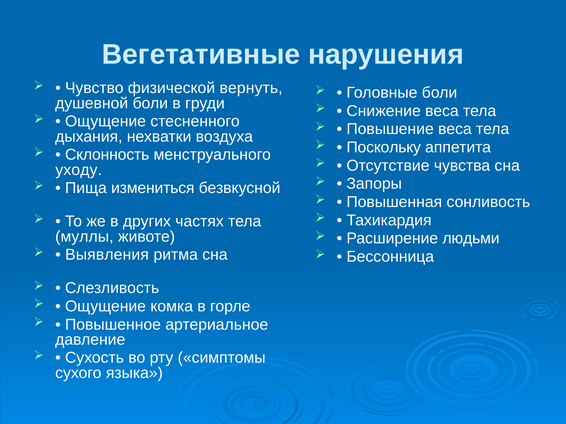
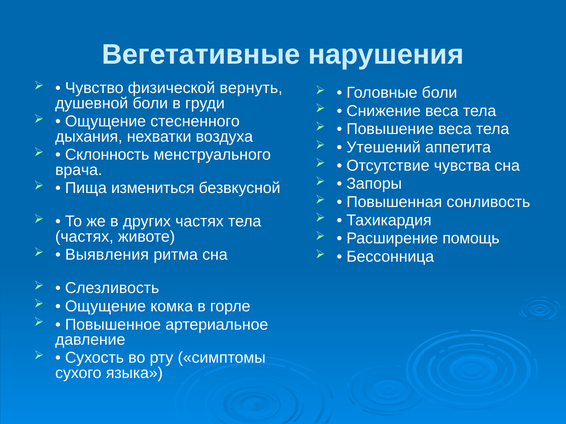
Поскольку: Поскольку -> Утешений (384, 147)
уходу: уходу -> врача (79, 170)
муллы: муллы -> частях (84, 237)
людьми: людьми -> помощь (471, 239)
